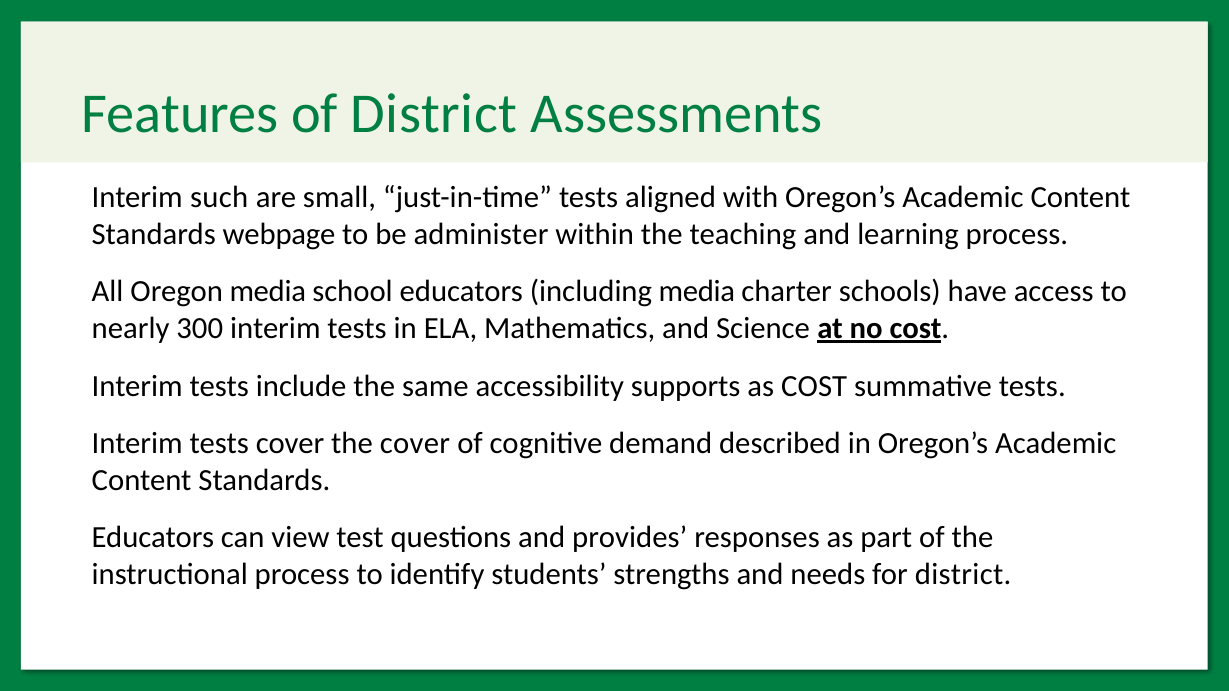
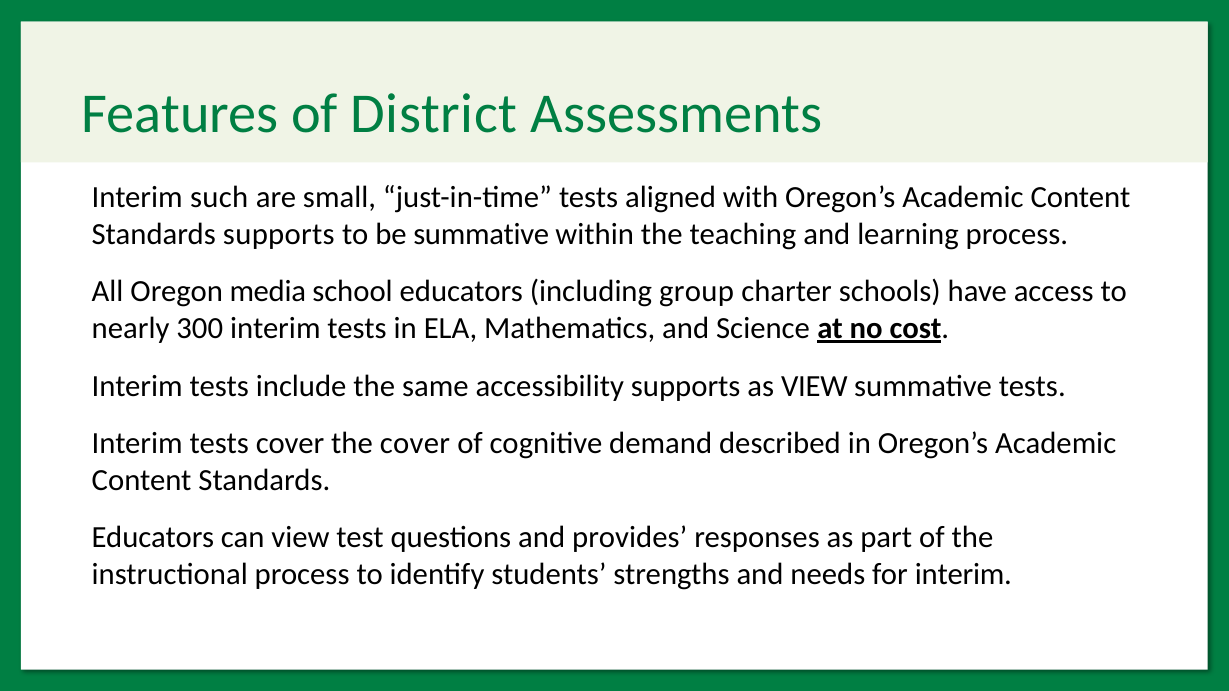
Standards webpage: webpage -> supports (279, 235)
be administer: administer -> summative (481, 235)
including media: media -> group (697, 292)
as COST: COST -> VIEW (814, 386)
for district: district -> interim (963, 575)
